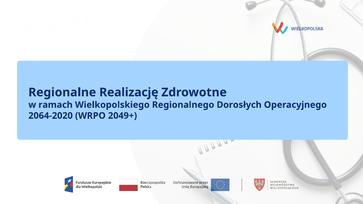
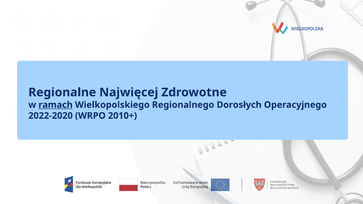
Realizację: Realizację -> Najwięcej (129, 92)
ramach underline: none -> present (56, 105)
2064-2020: 2064-2020 -> 2022-2020 (51, 116)
2049+: 2049+ -> 2010+ (123, 116)
